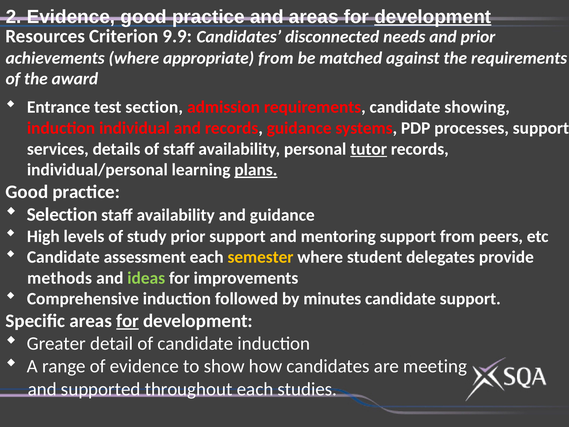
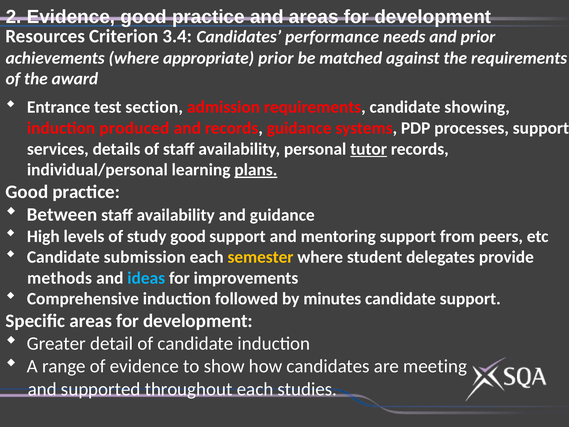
development underline: present -> none (433, 17)
9.9: 9.9 -> 3.4 (177, 36)
disconnected: disconnected -> performance (332, 37)
appropriate from: from -> prior (276, 58)
individual: individual -> produced (134, 128)
Selection: Selection -> Between (62, 214)
study prior: prior -> good (188, 236)
assessment: assessment -> submission (145, 257)
ideas colour: light green -> light blue (146, 278)
for underline: present -> none (128, 321)
